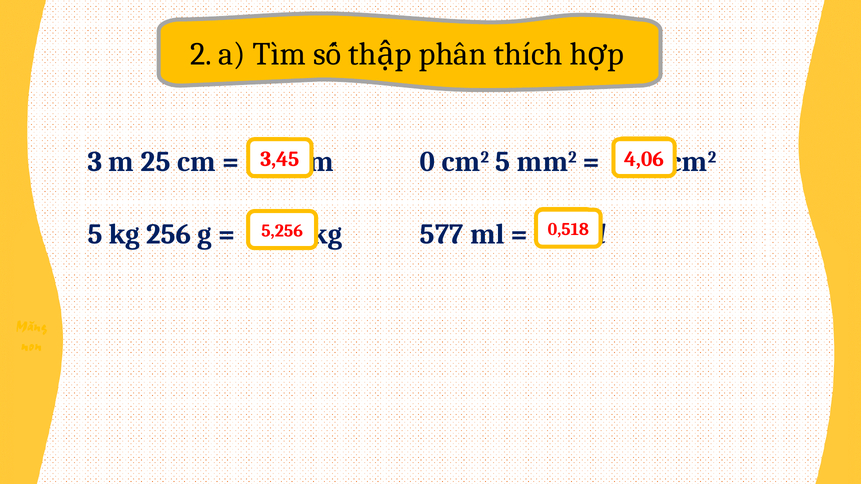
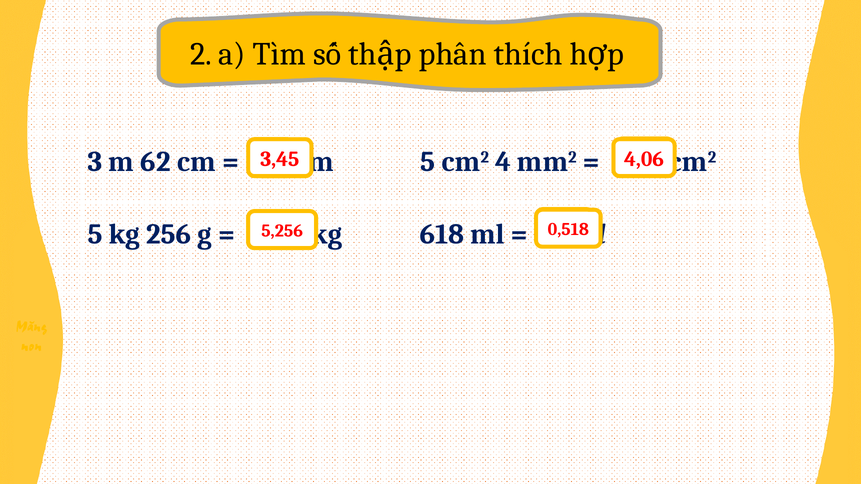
25: 25 -> 62 (156, 162)
0: 0 -> 5 (428, 162)
5: 5 -> 4 (503, 162)
577: 577 -> 618 (442, 235)
